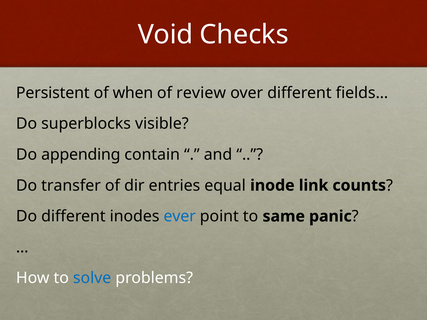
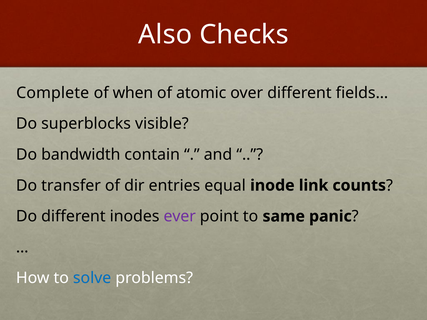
Void: Void -> Also (165, 35)
Persistent: Persistent -> Complete (53, 93)
review: review -> atomic (201, 93)
appending: appending -> bandwidth (81, 155)
ever colour: blue -> purple (180, 216)
